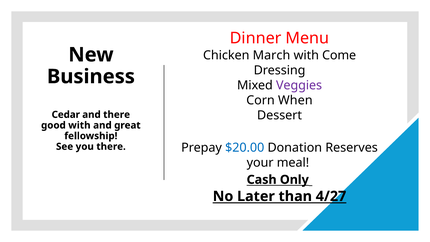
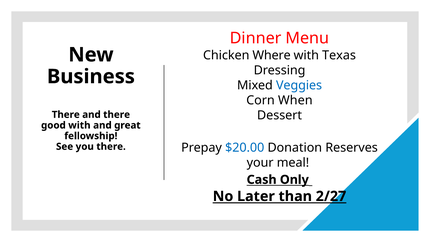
March: March -> Where (272, 55)
Come: Come -> Texas (339, 55)
Veggies colour: purple -> blue (299, 85)
Cedar: Cedar -> There (66, 115)
4/27: 4/27 -> 2/27 (331, 196)
